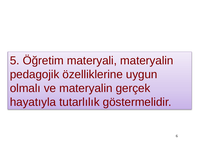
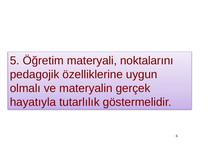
materyali materyalin: materyalin -> noktalarını (147, 61)
